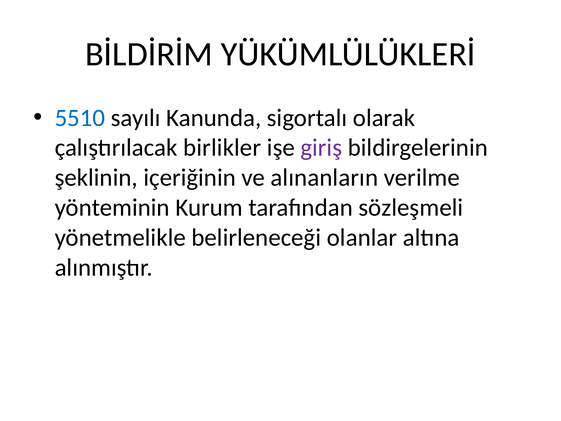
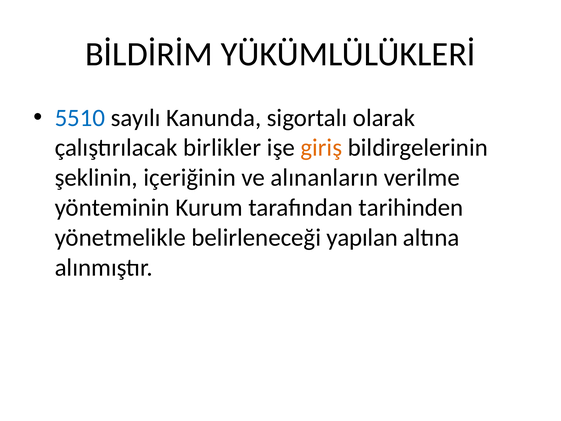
giriş colour: purple -> orange (321, 148)
sözleşmeli: sözleşmeli -> tarihinden (411, 208)
olanlar: olanlar -> yapılan (362, 238)
